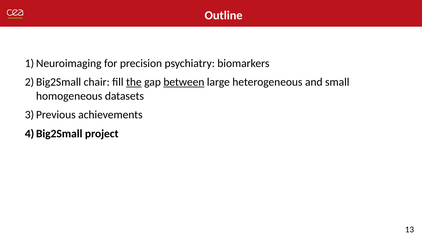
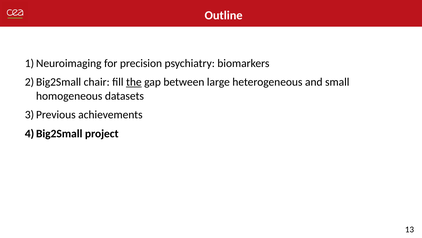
between underline: present -> none (184, 82)
